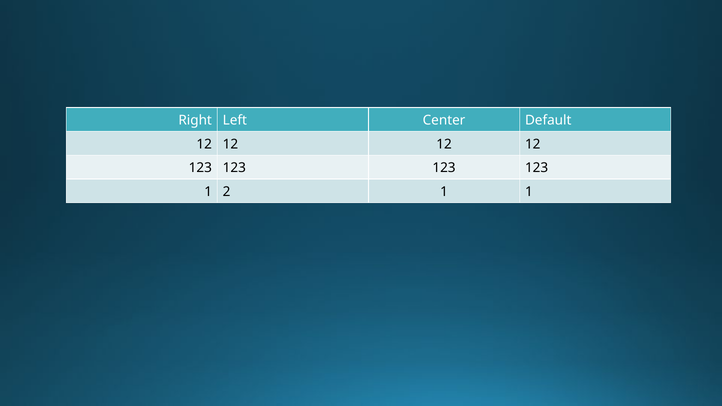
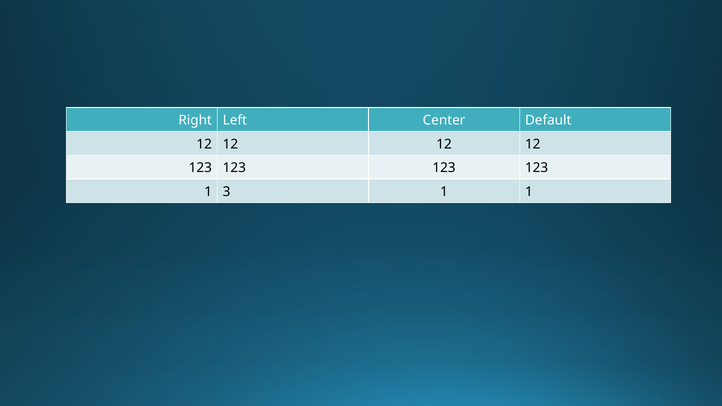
2: 2 -> 3 (227, 192)
